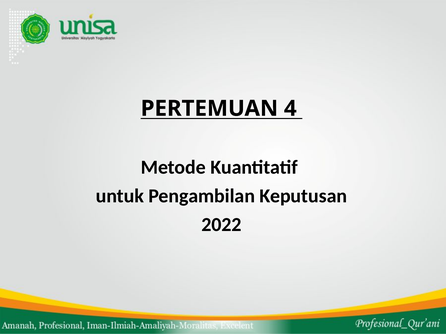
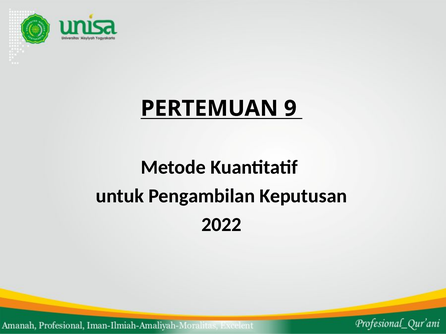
4: 4 -> 9 (290, 109)
